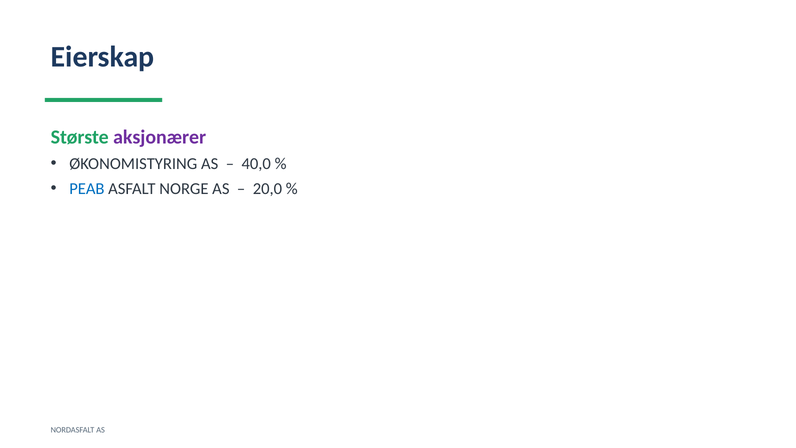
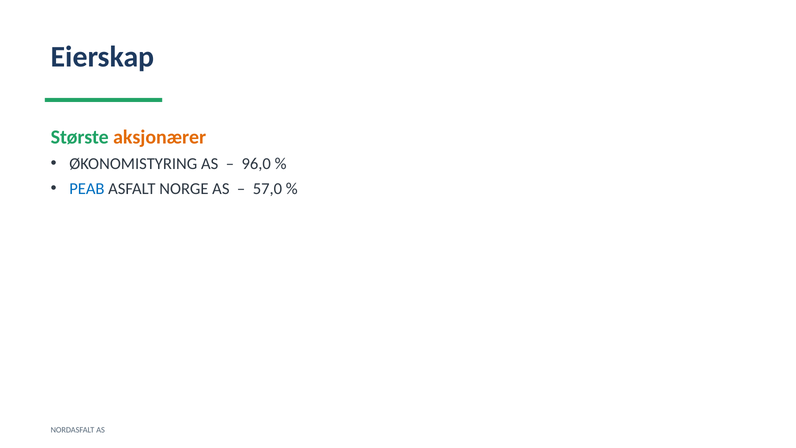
aksjonærer colour: purple -> orange (160, 137)
40,0: 40,0 -> 96,0 (256, 164)
20,0: 20,0 -> 57,0 (267, 189)
